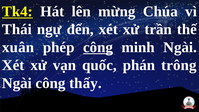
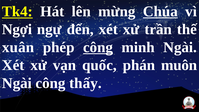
Chúa underline: none -> present (160, 11)
Thái: Thái -> Ngợi (17, 29)
trông: trông -> muôn (179, 65)
